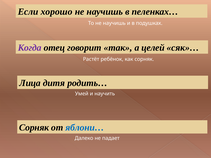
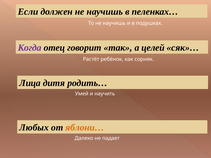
хорошо: хорошо -> должен (57, 12)
Сорняк: Сорняк -> Любых (34, 128)
яблони… colour: blue -> orange (85, 128)
